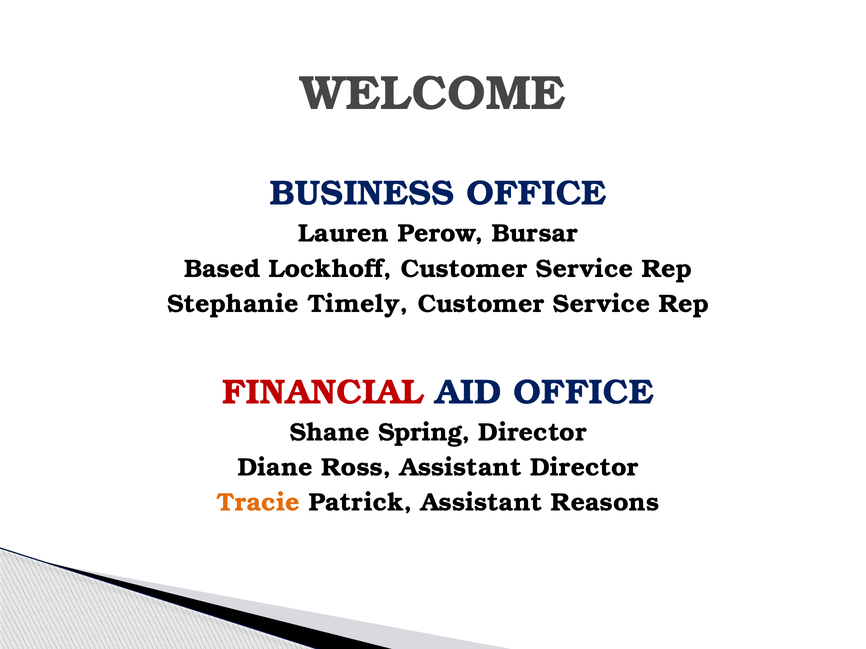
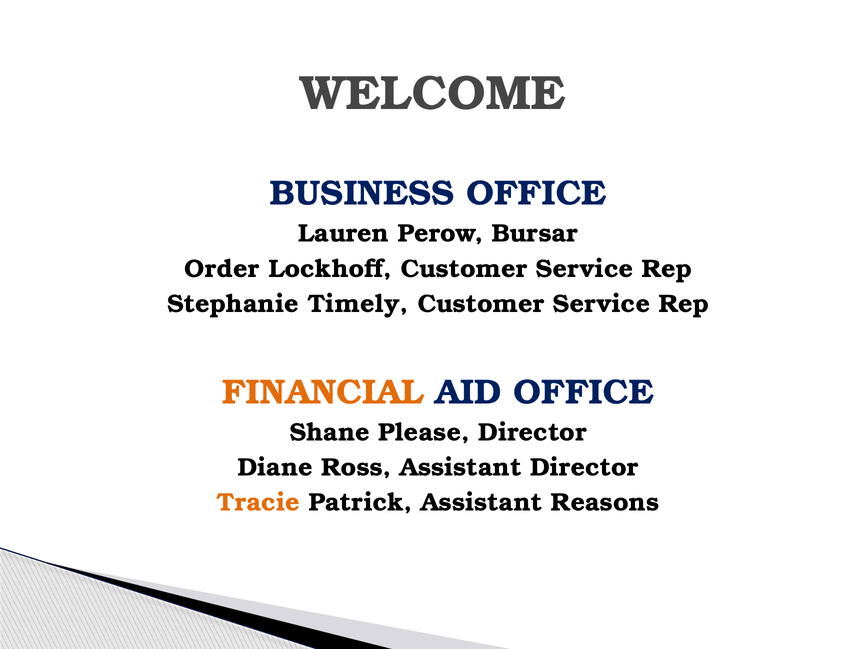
Based: Based -> Order (222, 269)
FINANCIAL colour: red -> orange (323, 392)
Spring: Spring -> Please (424, 433)
